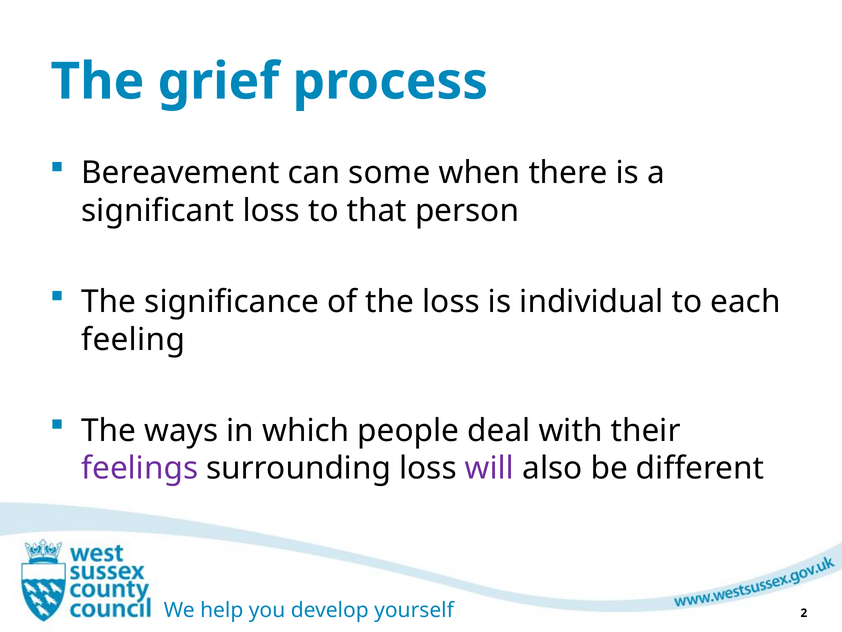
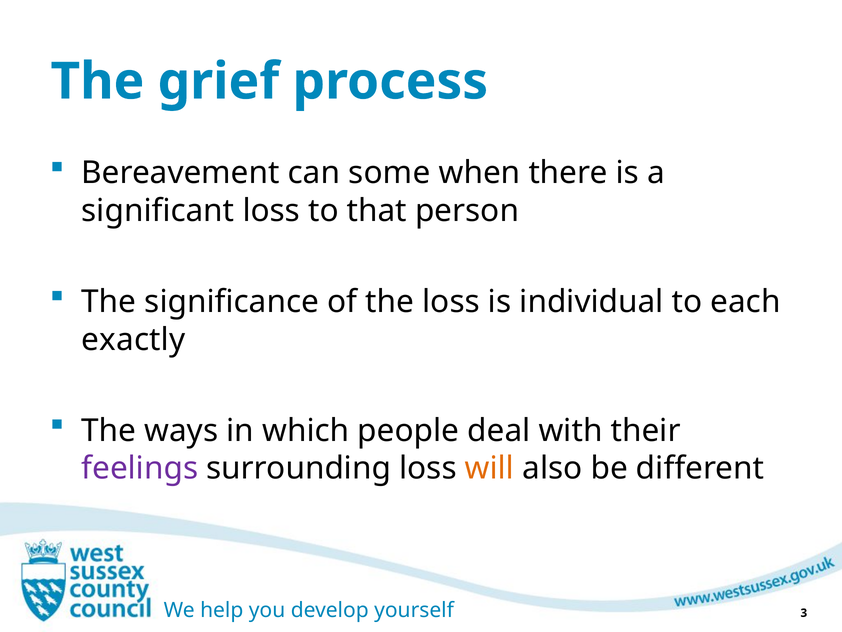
feeling: feeling -> exactly (133, 339)
will colour: purple -> orange (489, 468)
2: 2 -> 3 (804, 613)
